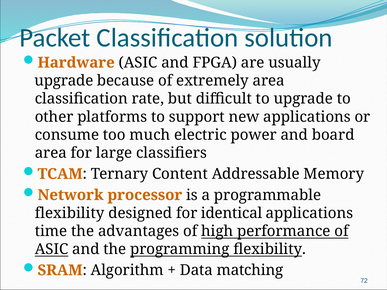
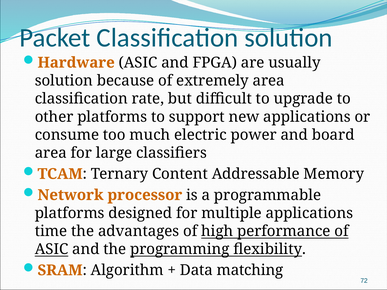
upgrade: upgrade -> solution (64, 81)
flexibility: flexibility -> platforms (70, 213)
identical: identical -> multiple (232, 213)
